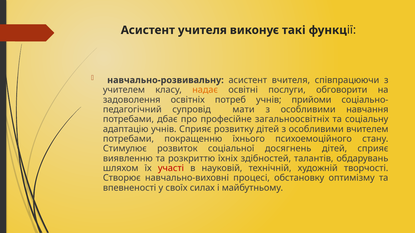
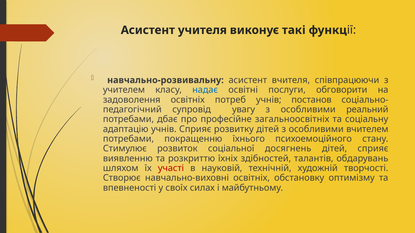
надає colour: orange -> blue (205, 90)
прийоми: прийоми -> постанов (312, 100)
мати: мати -> увагу (244, 110)
навчання: навчання -> реальний (367, 110)
навчально-виховні процесі: процесі -> освітніх (252, 178)
